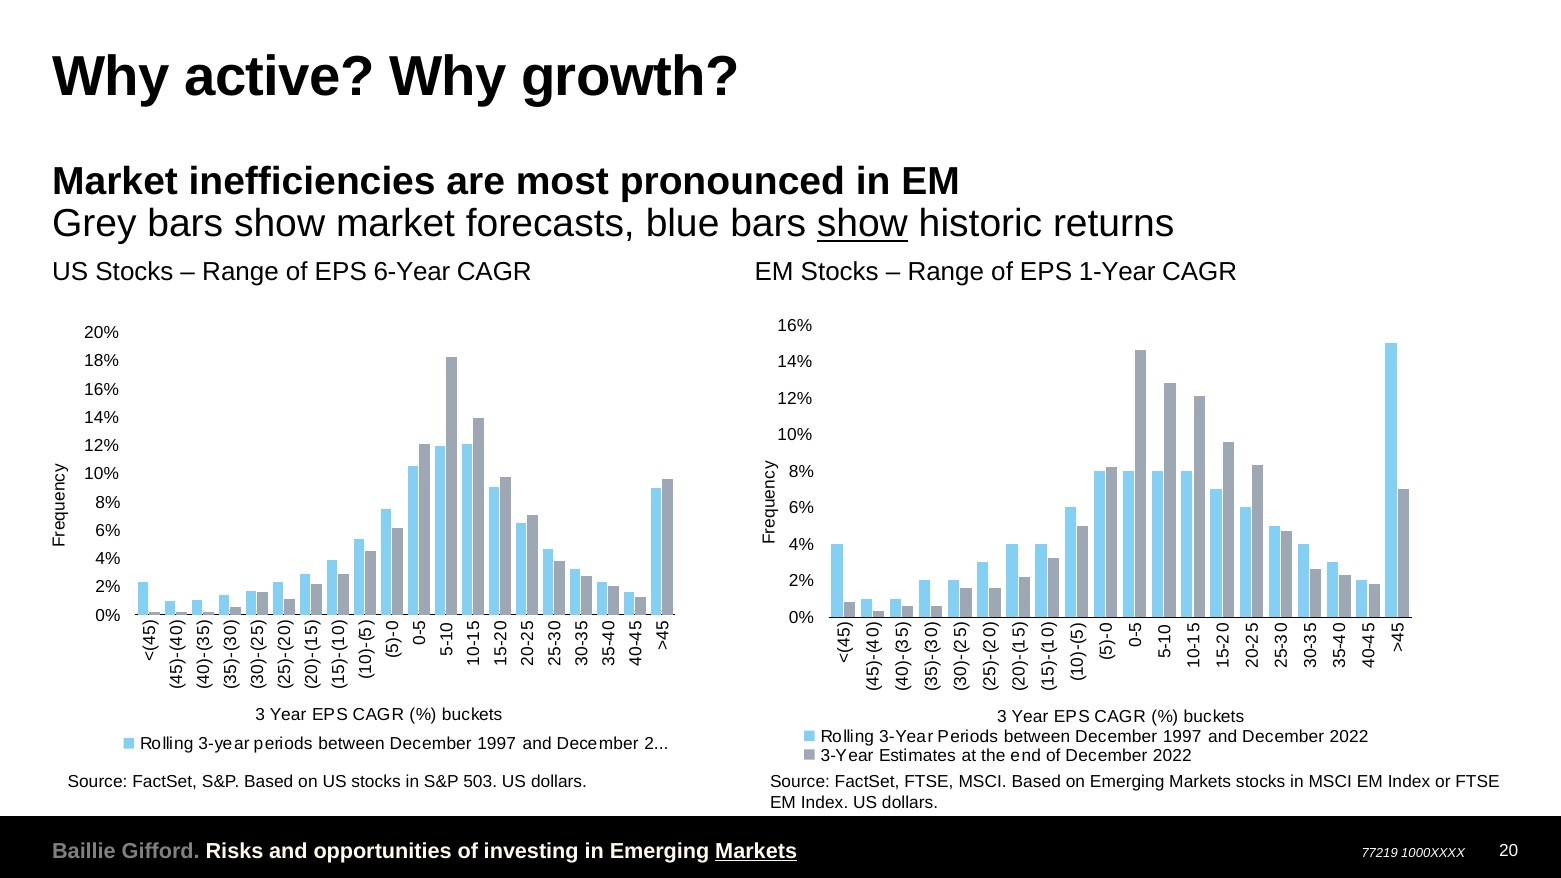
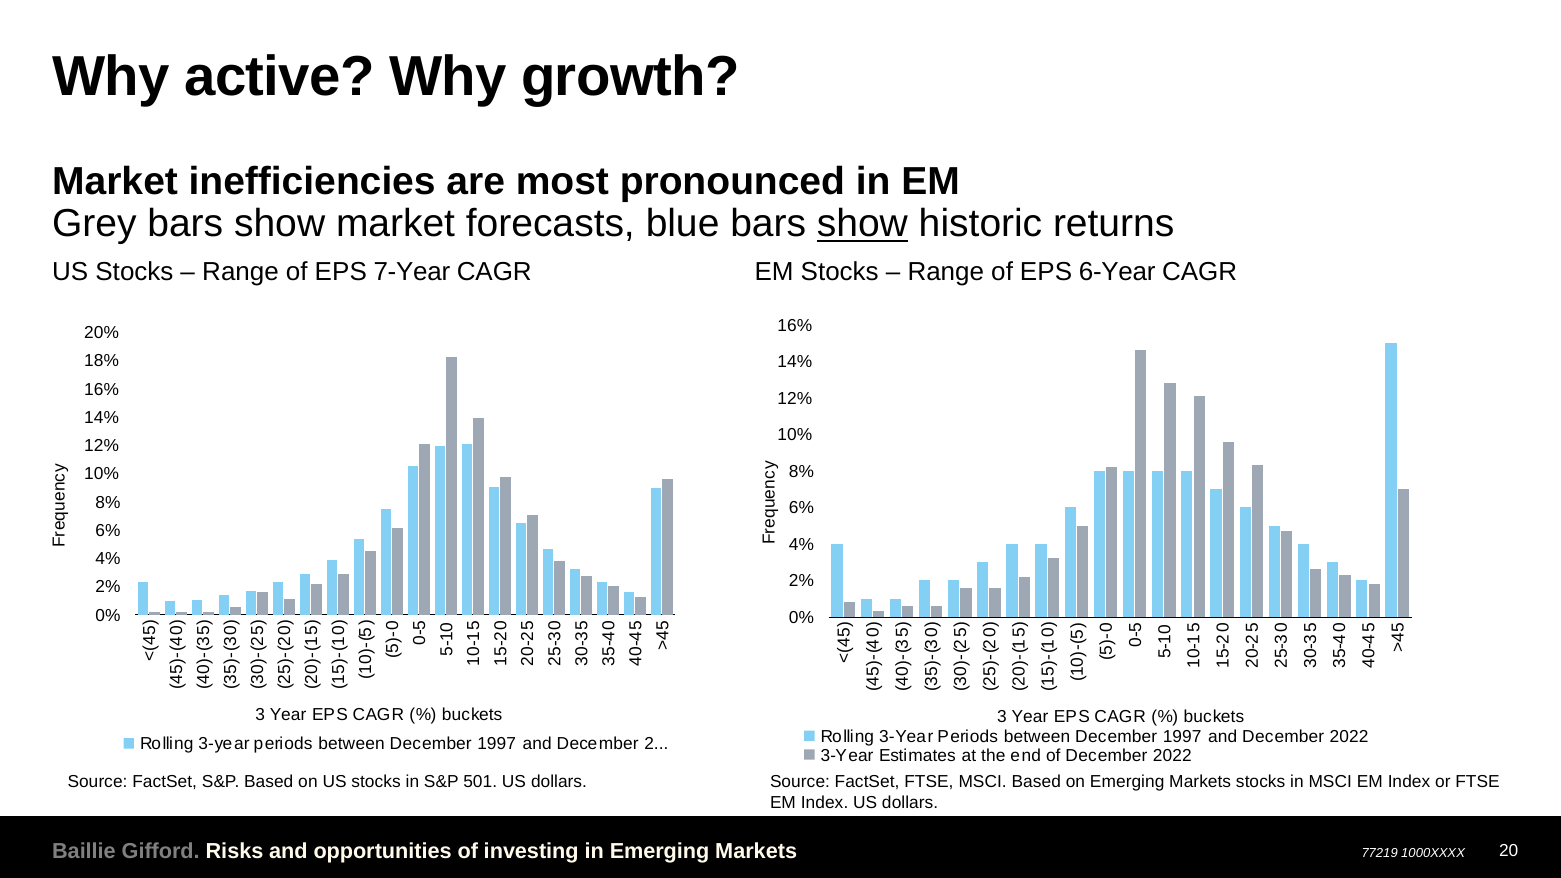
6-Year: 6-Year -> 7-Year (412, 272)
1-Year: 1-Year -> 6-Year (1117, 272)
503: 503 -> 501 (480, 782)
Markets underline: present -> none (756, 852)
